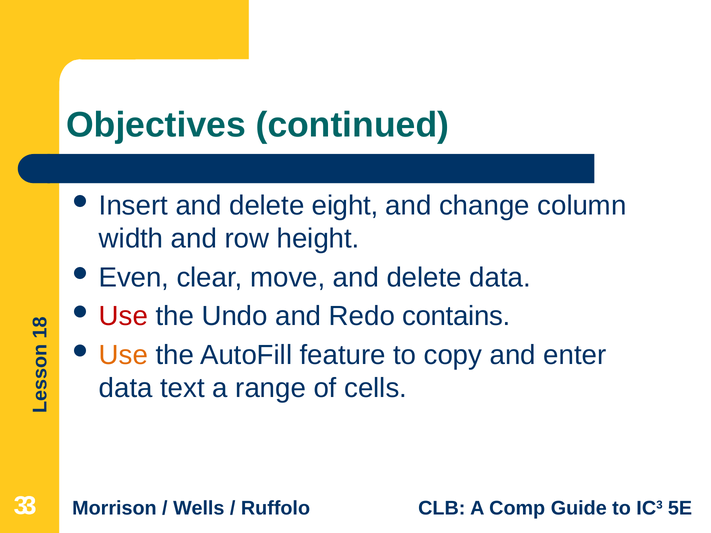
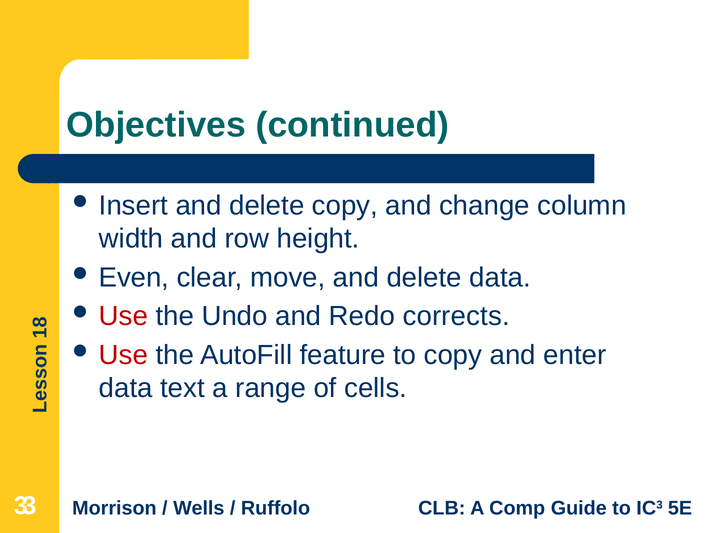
delete eight: eight -> copy (345, 206)
contains: contains -> corrects (456, 316)
Use colour: orange -> red (123, 355)
